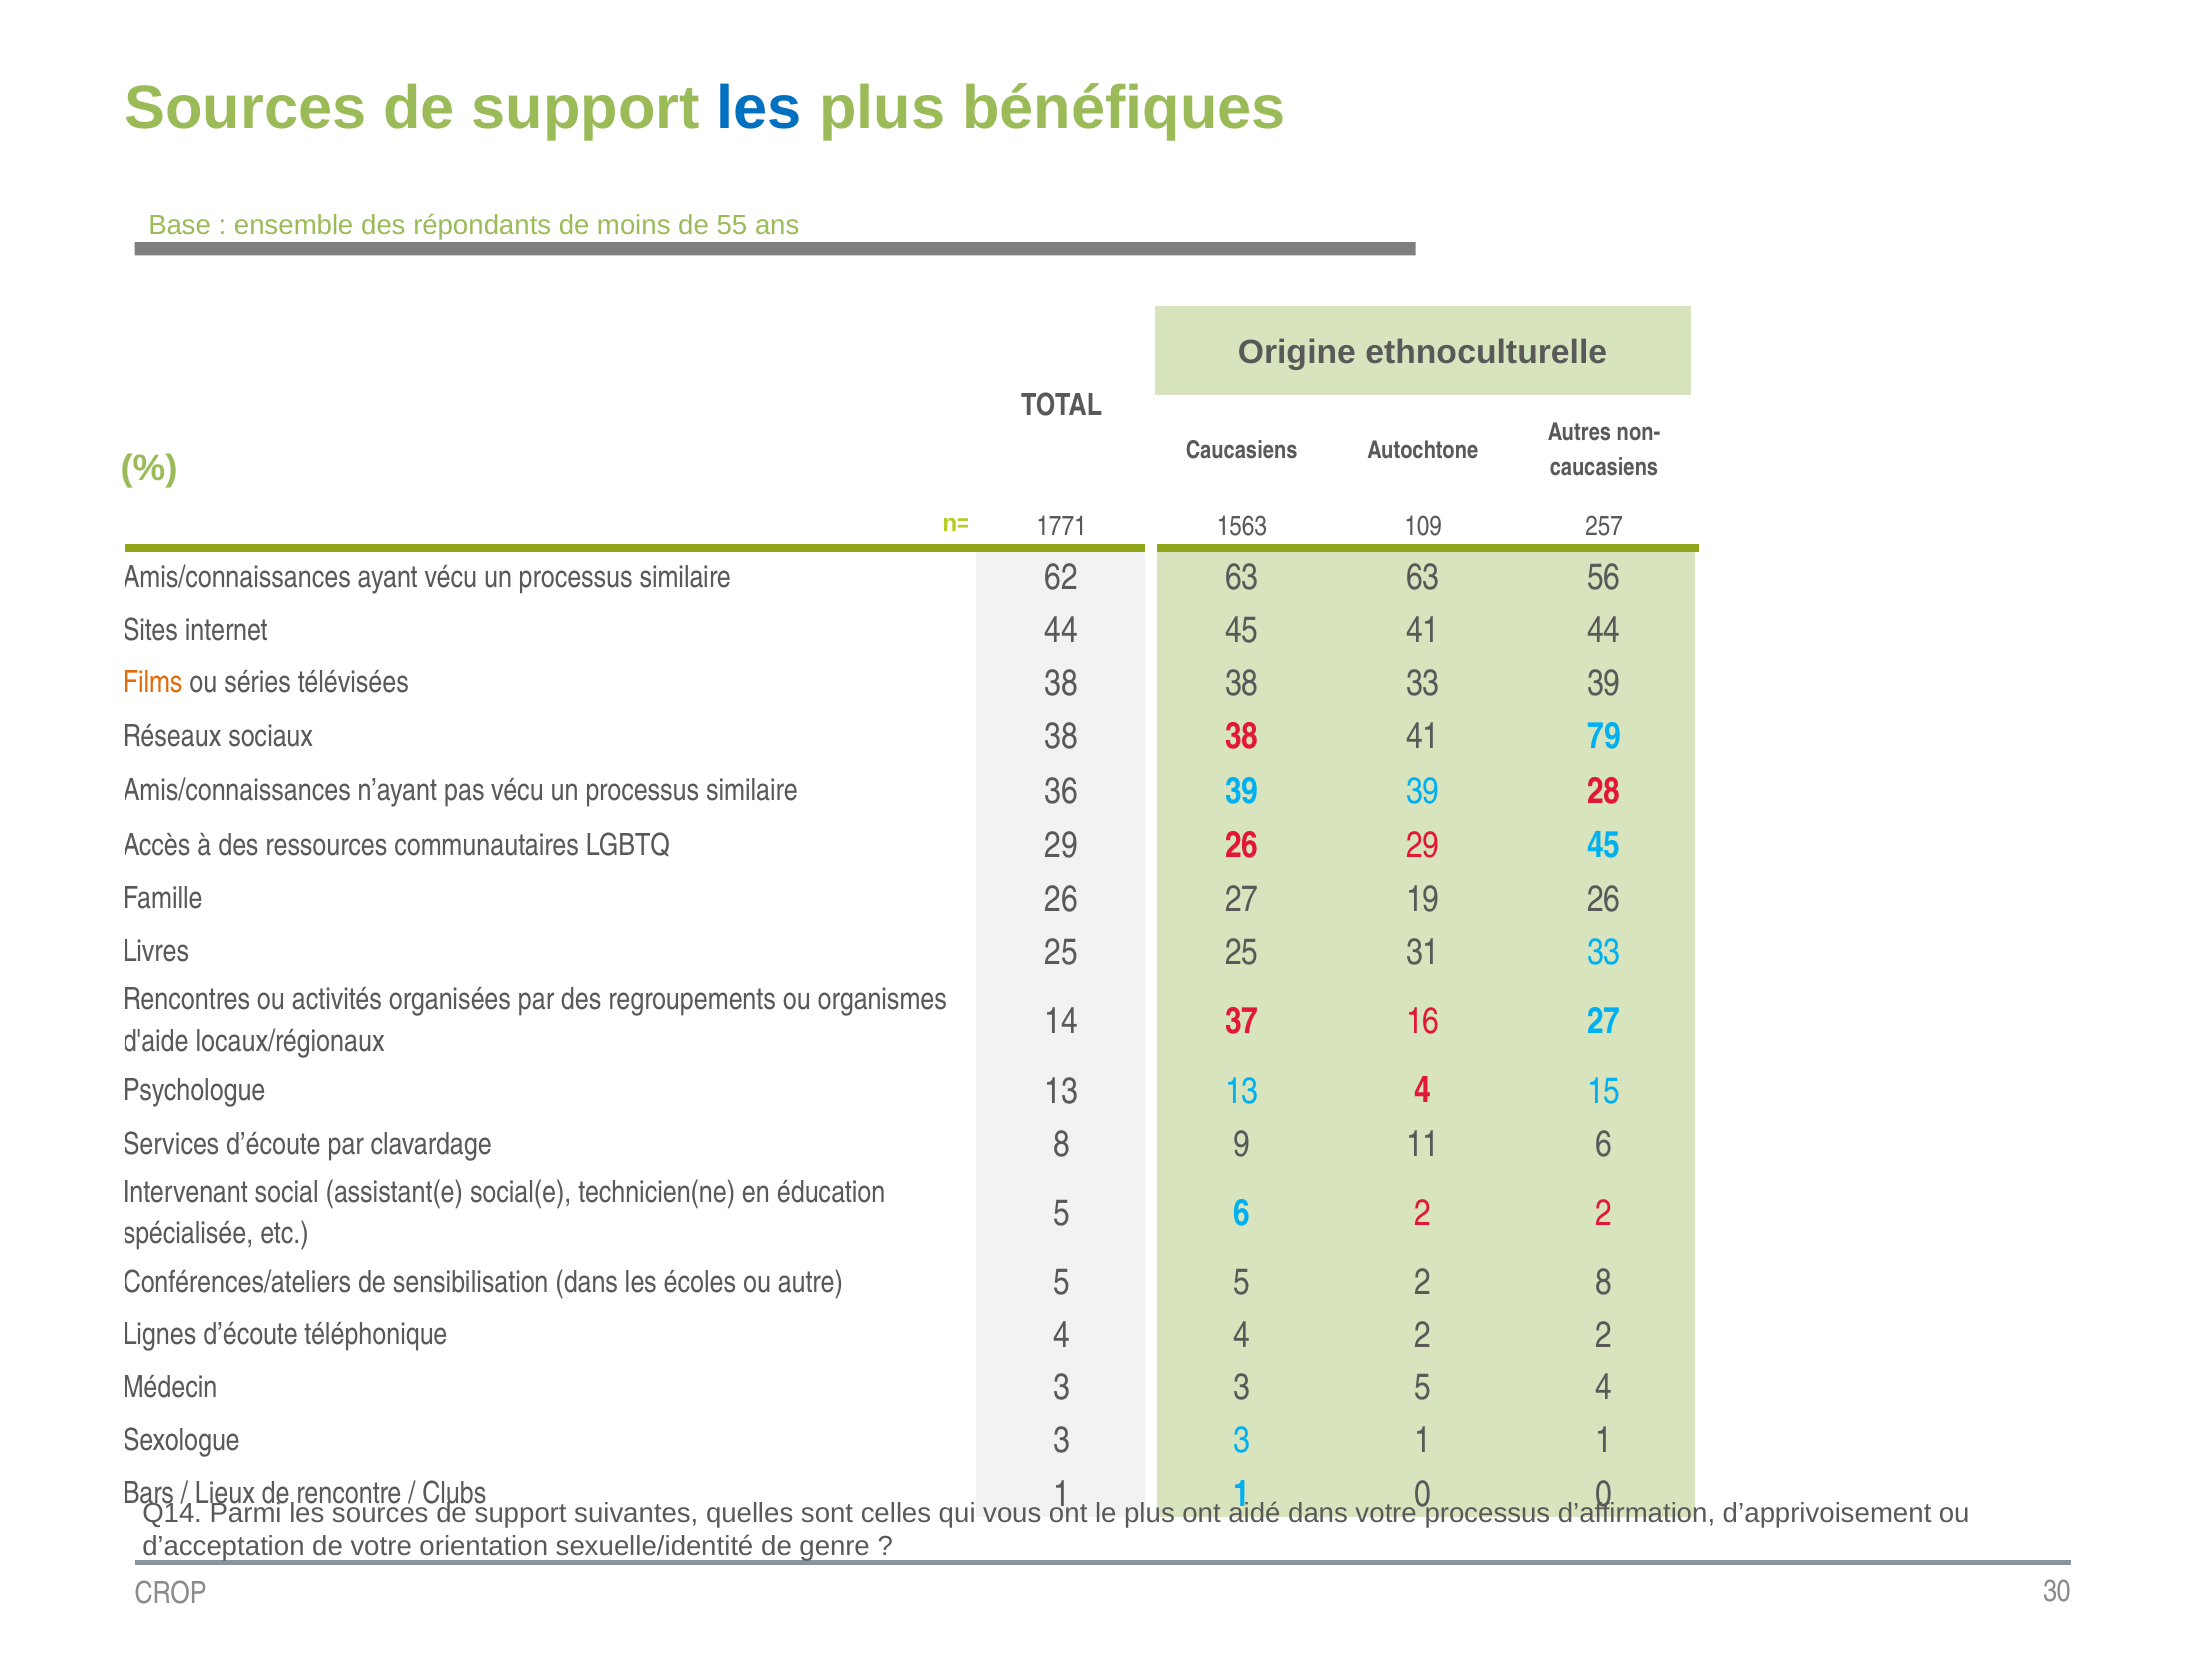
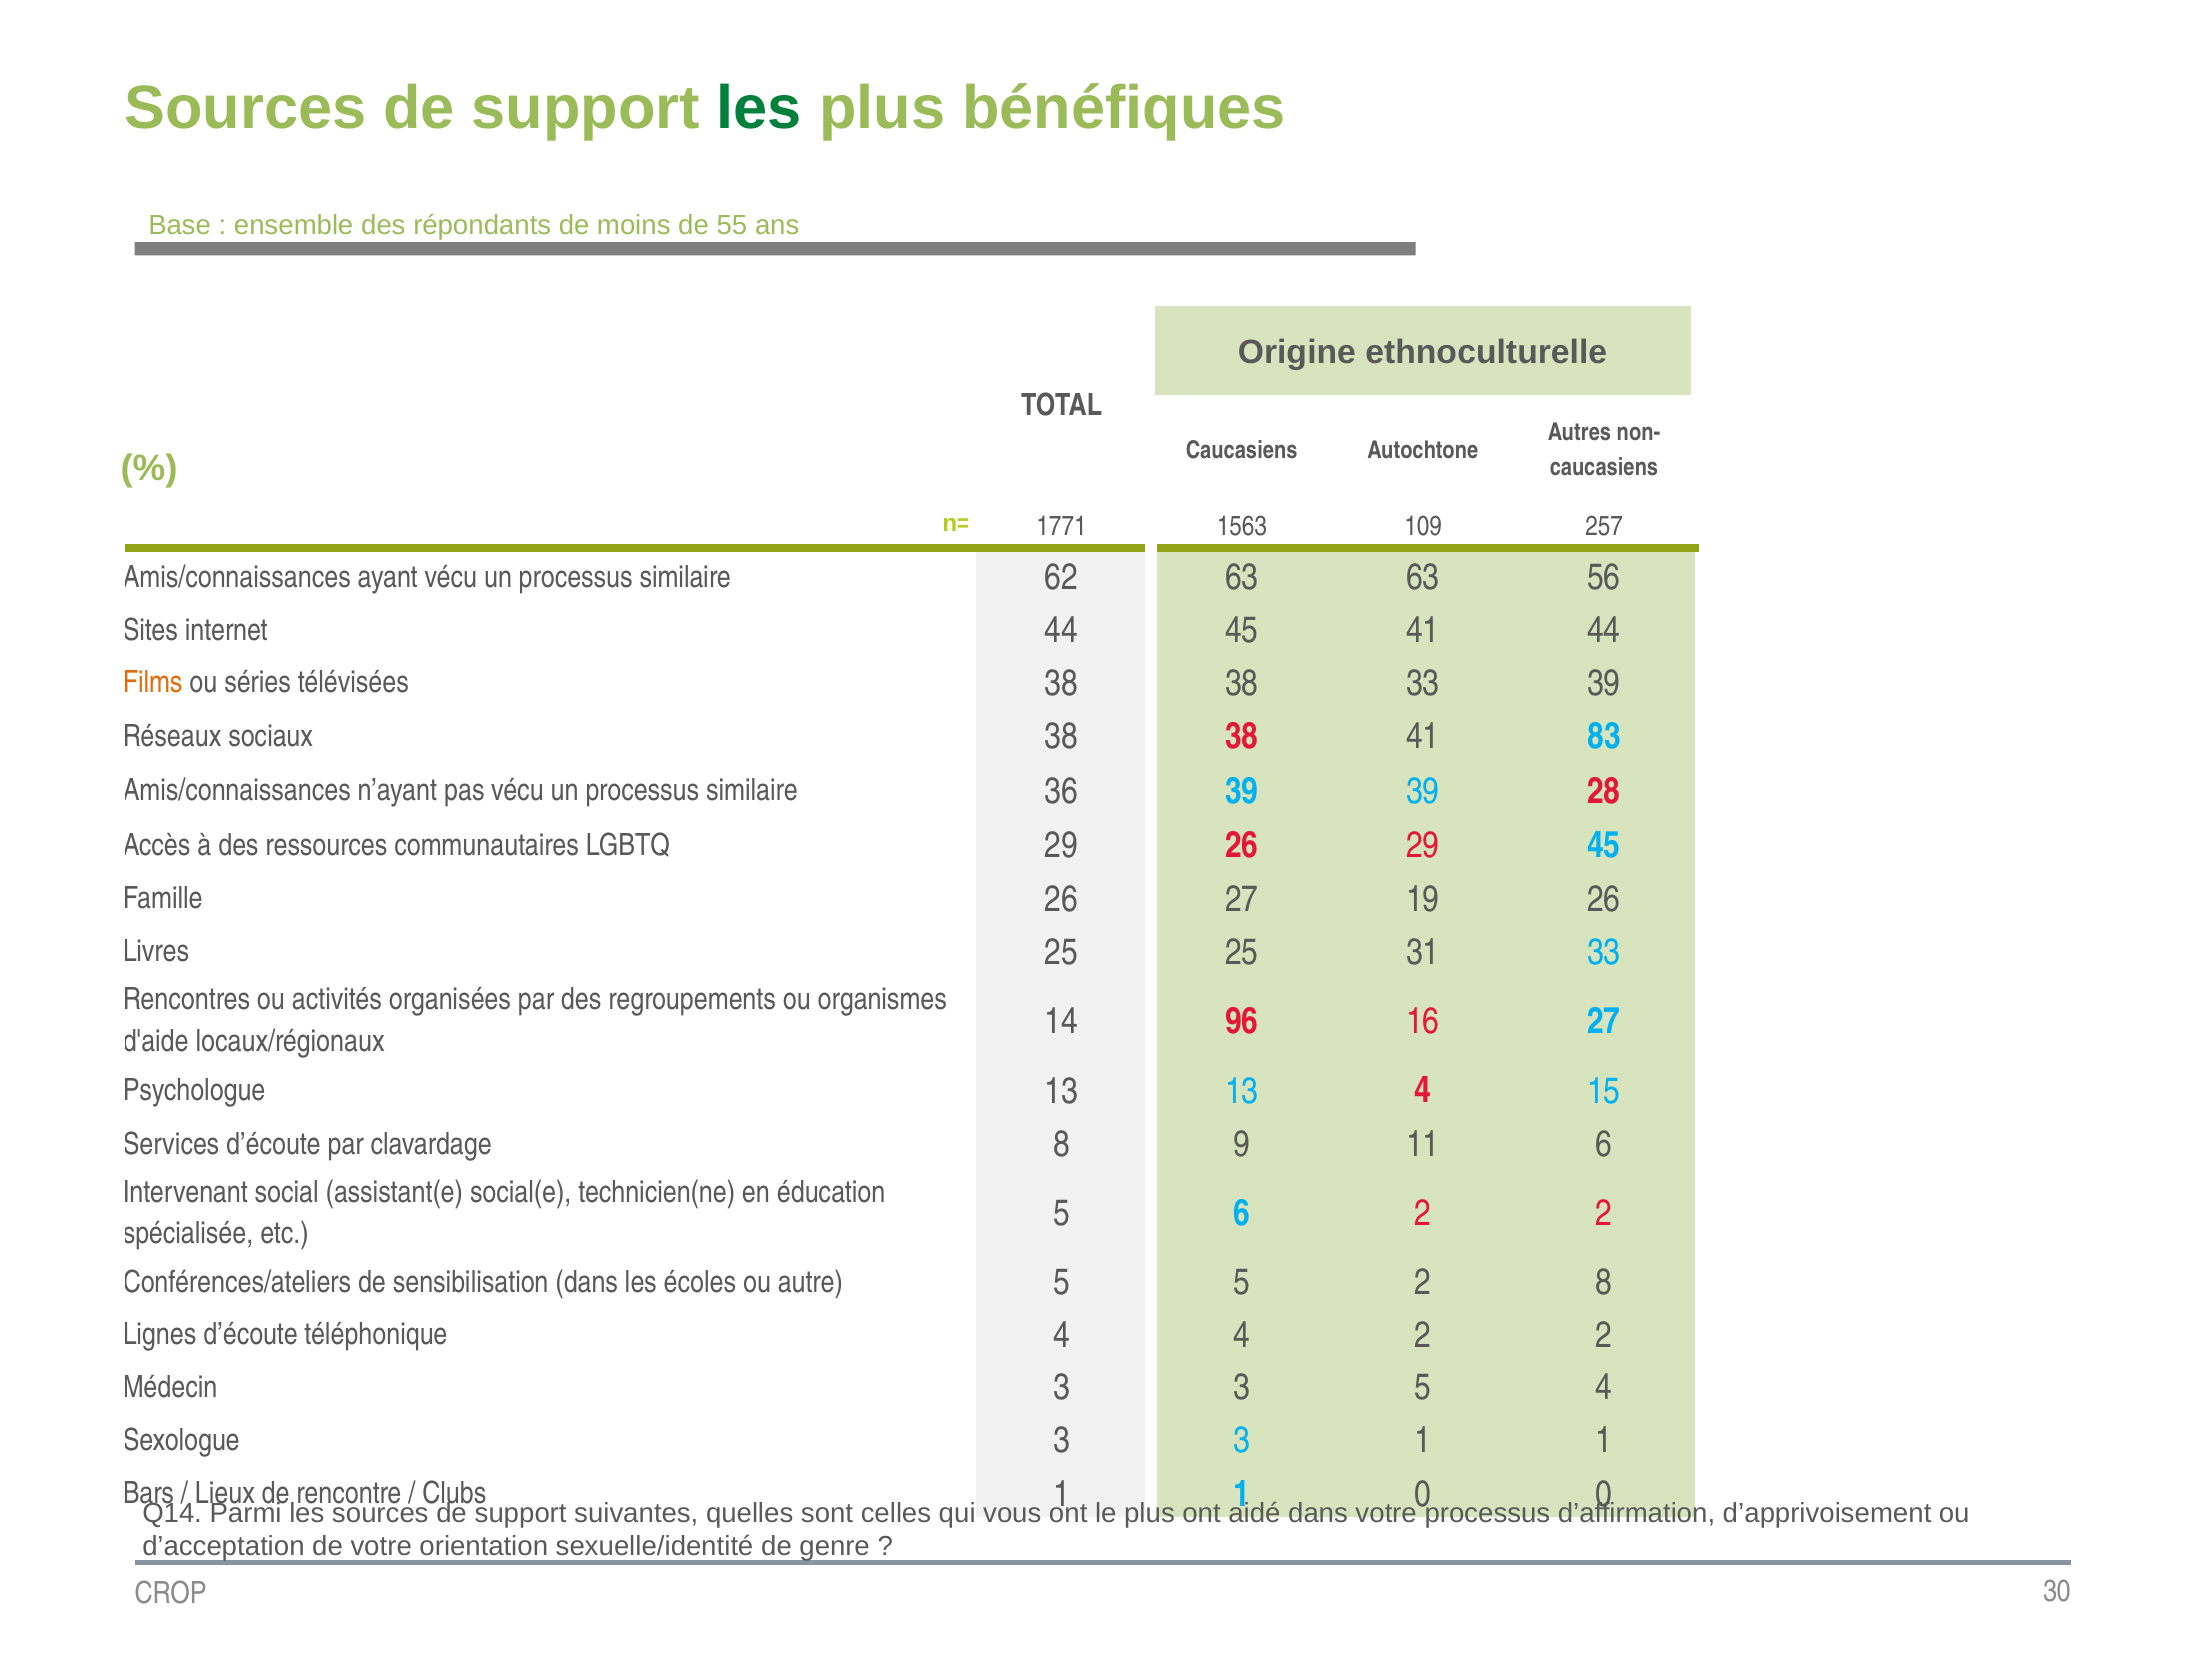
les colour: blue -> green (759, 109)
79: 79 -> 83 (1604, 737)
37: 37 -> 96 (1242, 1021)
